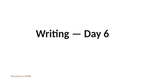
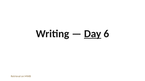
Day underline: none -> present (93, 34)
